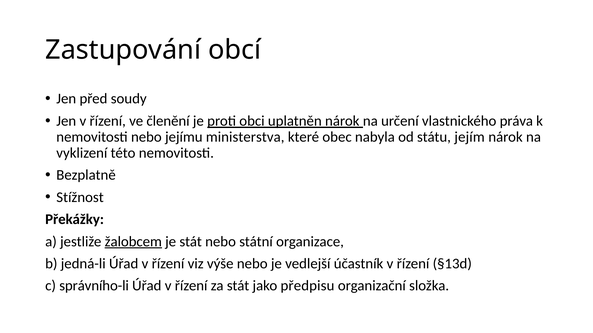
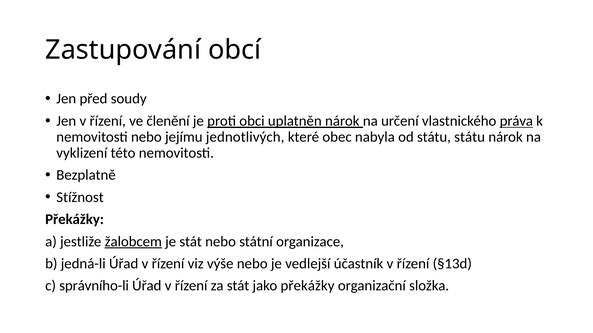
práva underline: none -> present (516, 121)
ministerstva: ministerstva -> jednotlivých (245, 137)
státu jejím: jejím -> státu (470, 137)
jako předpisu: předpisu -> překážky (308, 286)
